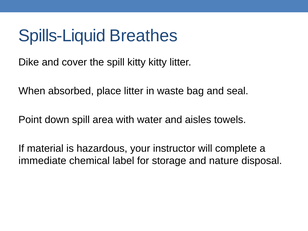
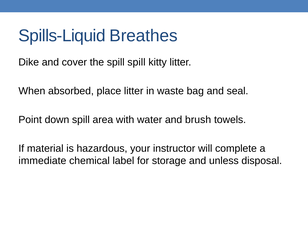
spill kitty: kitty -> spill (136, 62)
aisles: aisles -> brush (198, 120)
nature: nature -> unless (224, 161)
